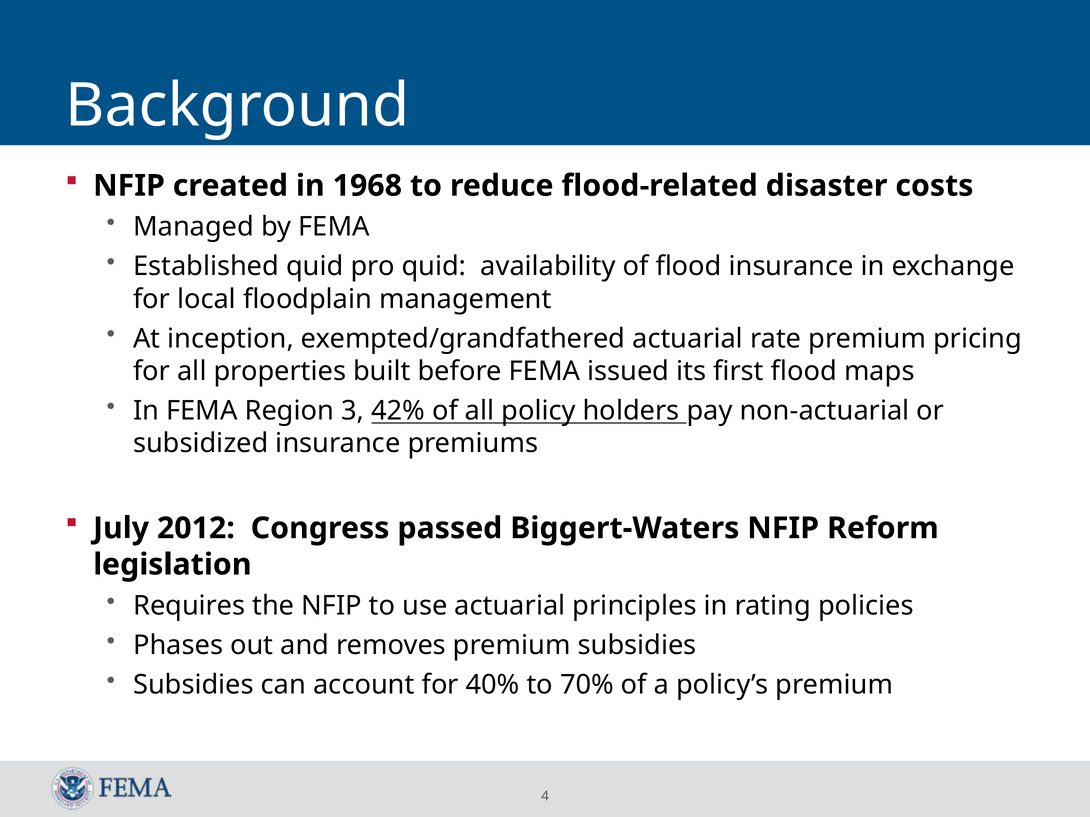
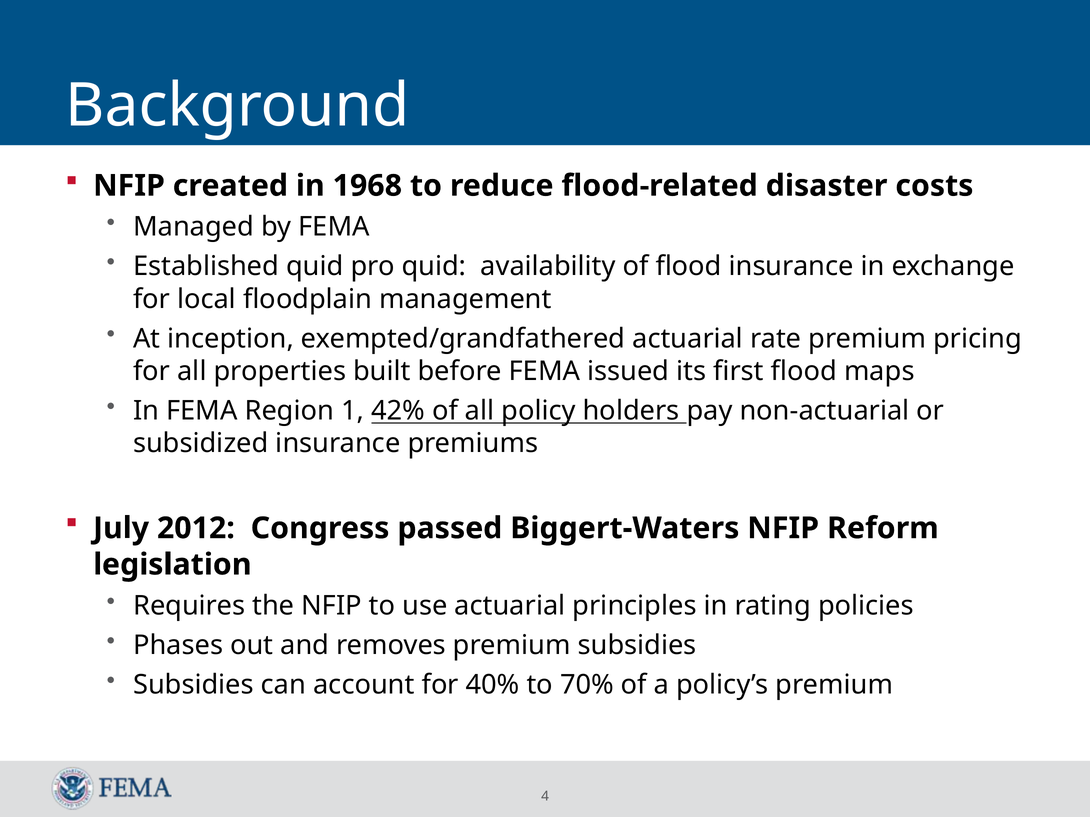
3: 3 -> 1 (353, 411)
